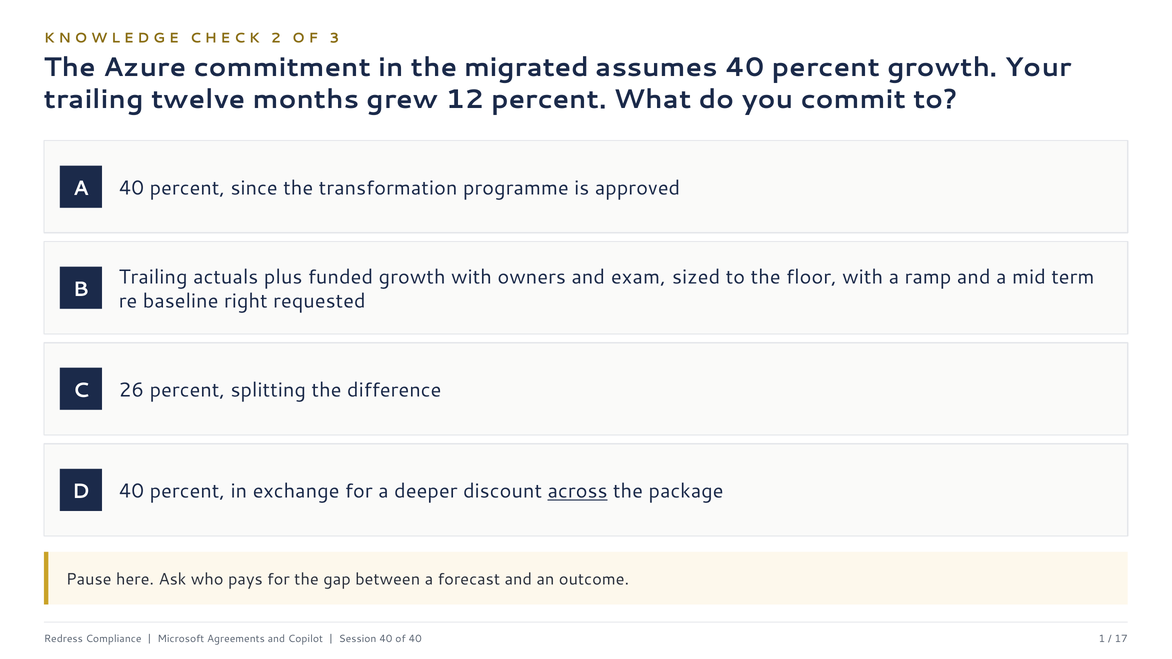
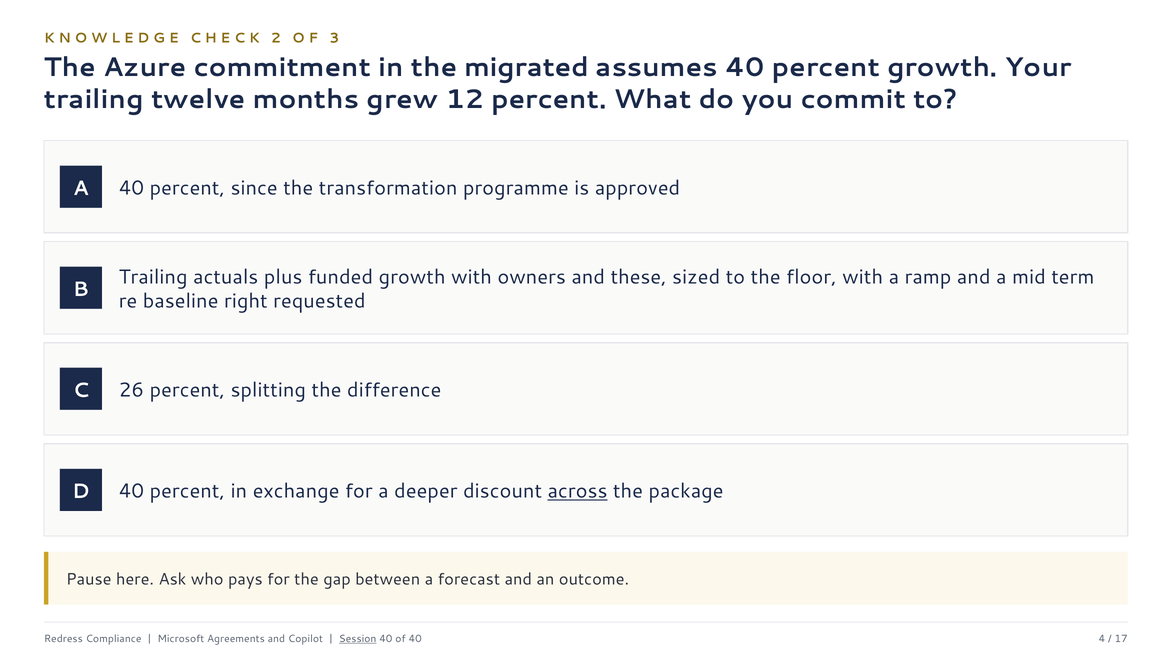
exam: exam -> these (639, 277)
Session underline: none -> present (358, 639)
1: 1 -> 4 (1102, 639)
